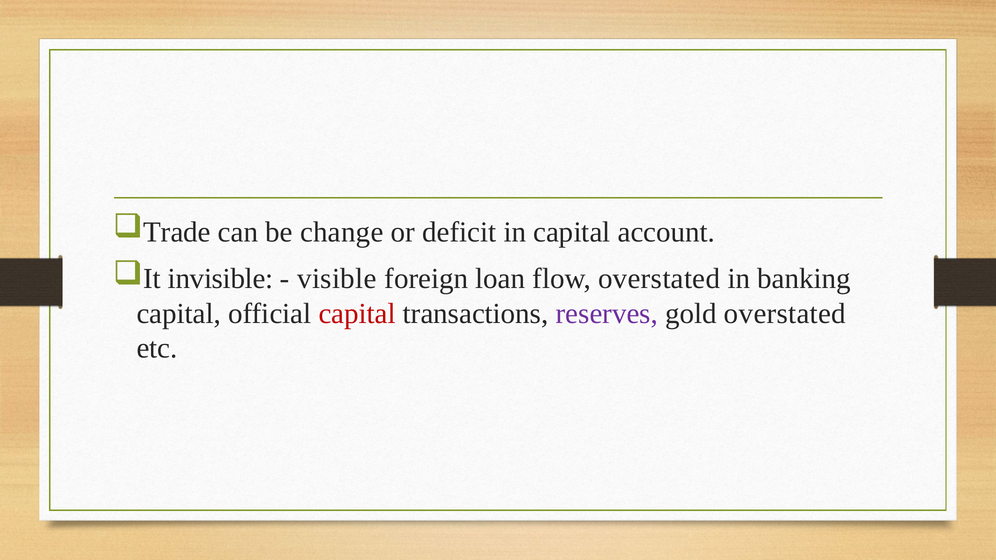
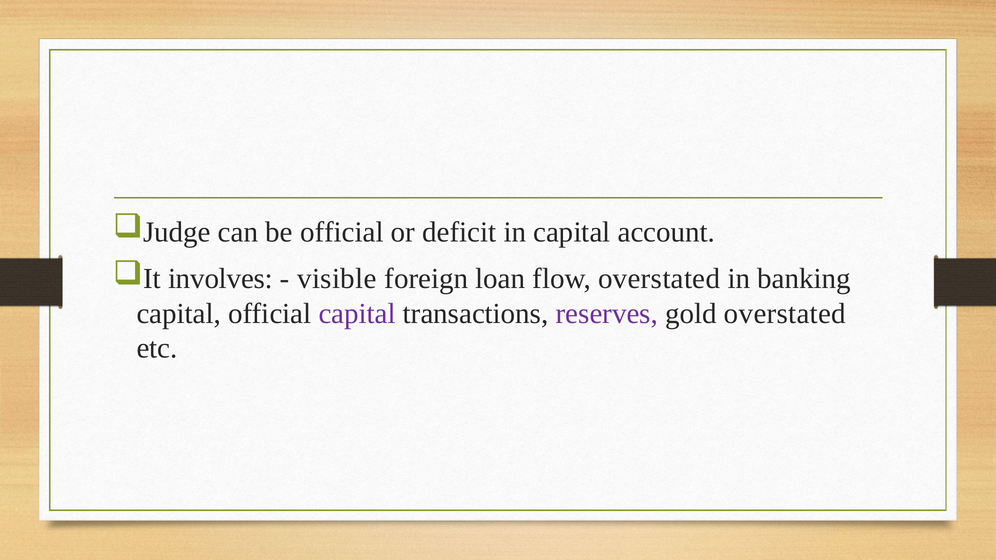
Trade: Trade -> Judge (177, 232)
be change: change -> official (342, 232)
invisible: invisible -> involves (221, 279)
capital colour: red -> purple (357, 314)
